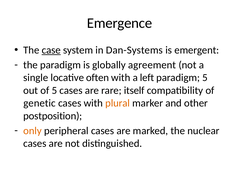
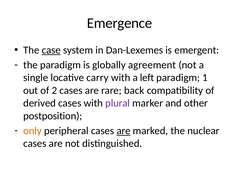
Dan-Systems: Dan-Systems -> Dan-Lexemes (134, 50)
often: often -> carry (97, 78)
paradigm 5: 5 -> 1 (205, 78)
of 5: 5 -> 2 (54, 91)
itself: itself -> back (134, 91)
genetic: genetic -> derived (40, 103)
plural colour: orange -> purple (118, 103)
are underline: none -> present (123, 131)
